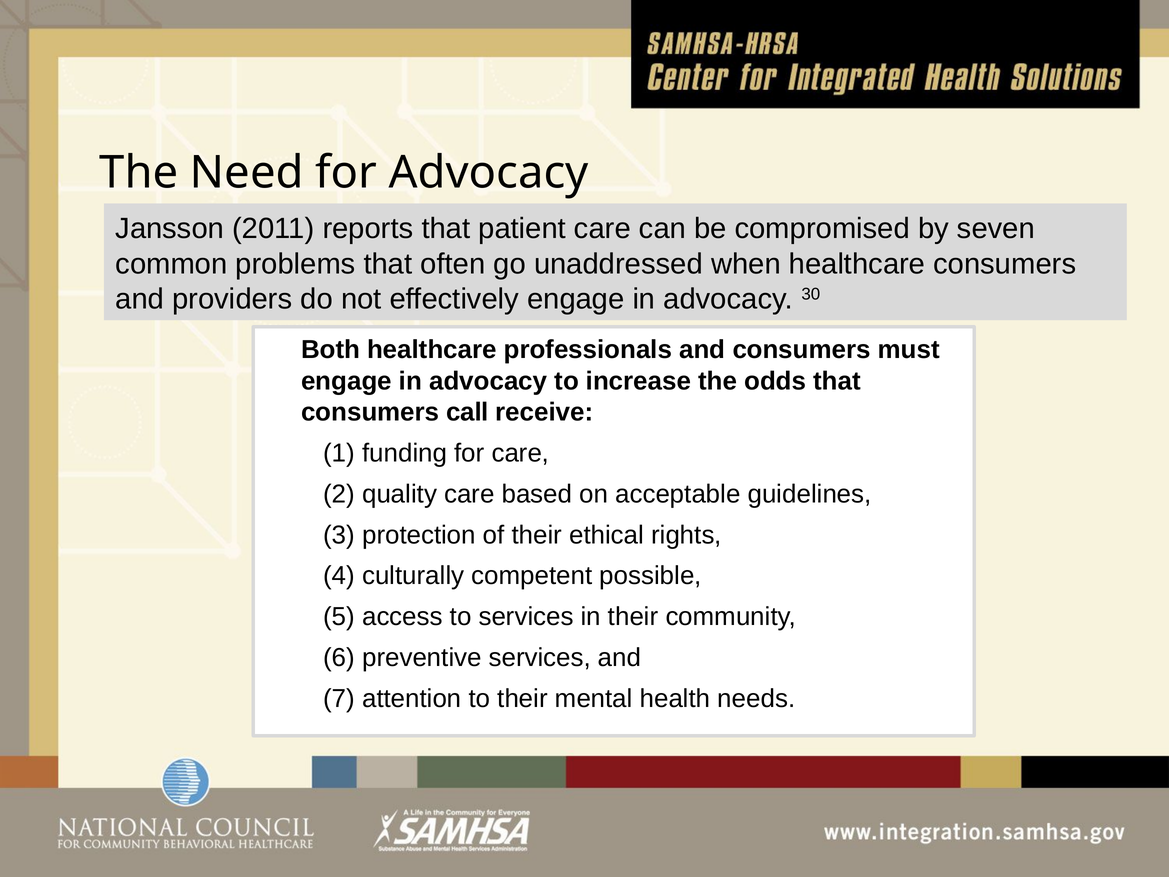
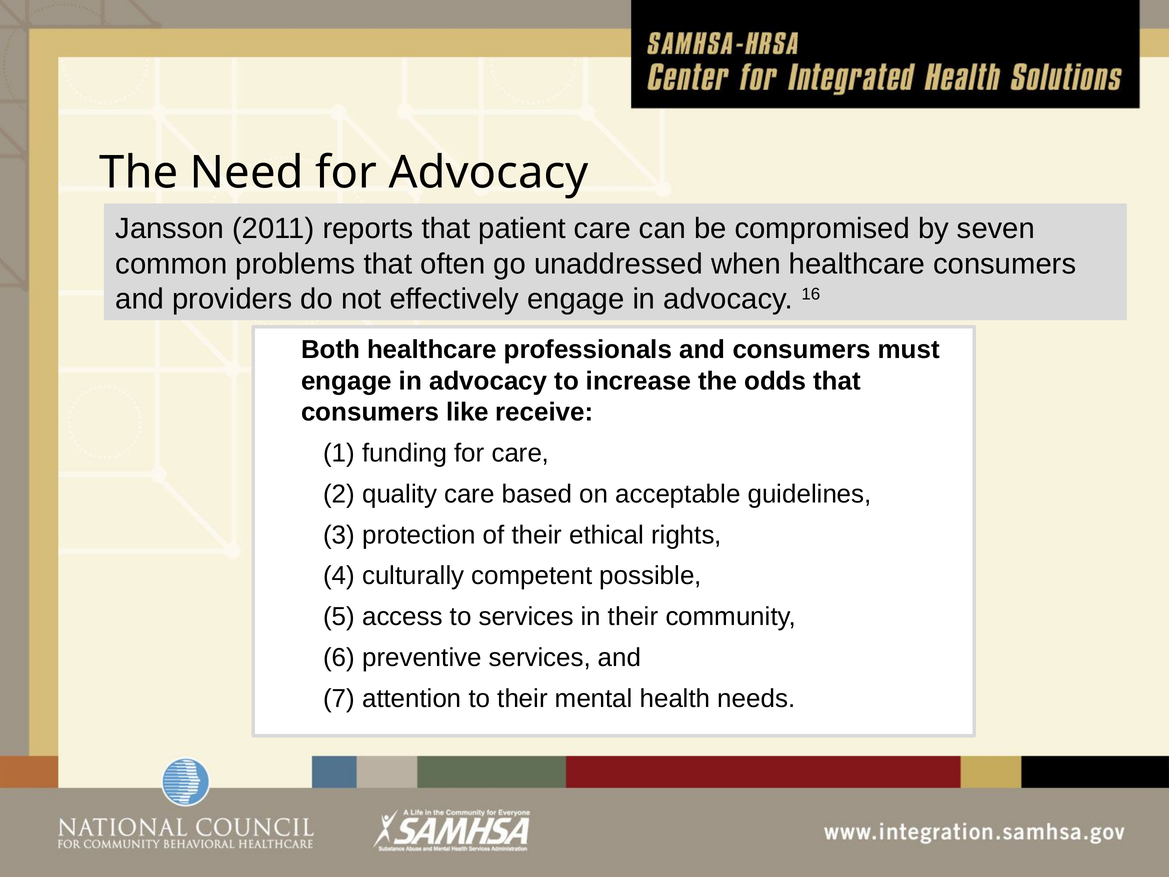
30: 30 -> 16 (811, 294)
call: call -> like (467, 412)
